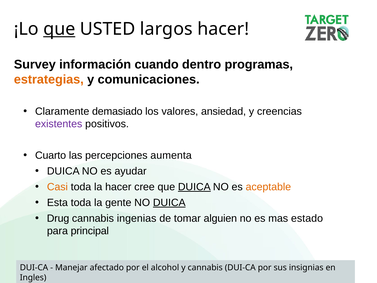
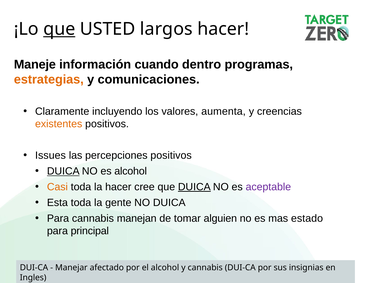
Survey: Survey -> Maneje (35, 64)
demasiado: demasiado -> incluyendo (117, 111)
ansiedad: ansiedad -> aumenta (223, 111)
existentes colour: purple -> orange (59, 124)
Cuarto: Cuarto -> Issues (50, 155)
percepciones aumenta: aumenta -> positivos (171, 155)
DUICA underline: none -> present (63, 171)
es ayudar: ayudar -> alcohol (131, 171)
aceptable colour: orange -> purple (268, 187)
DUICA underline: present -> none (169, 202)
Drug: Drug -> Para (58, 218)
ingenias: ingenias -> manejan (137, 218)
